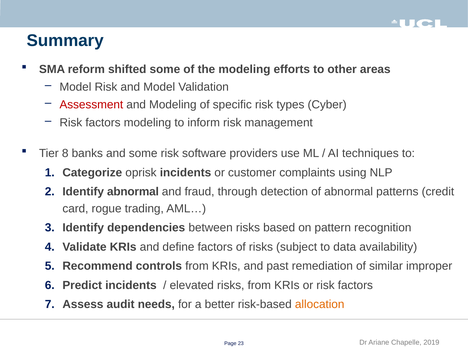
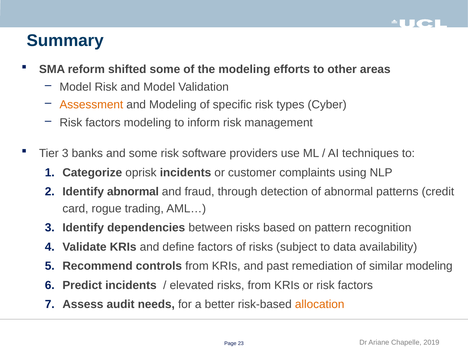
Assessment colour: red -> orange (91, 105)
Tier 8: 8 -> 3 (65, 153)
similar improper: improper -> modeling (429, 266)
